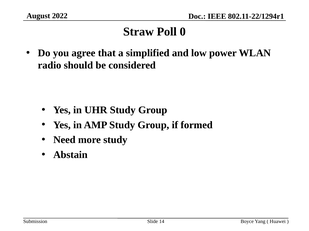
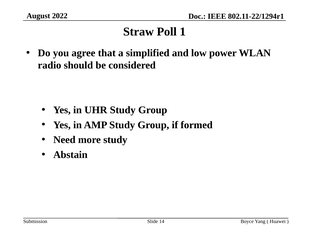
0: 0 -> 1 (183, 32)
